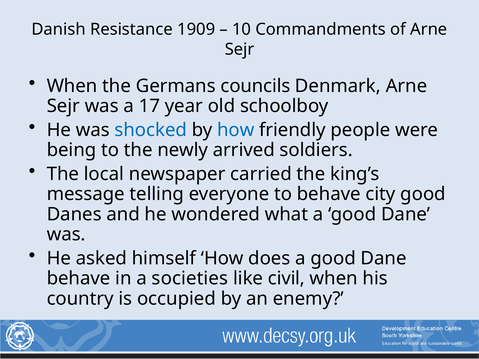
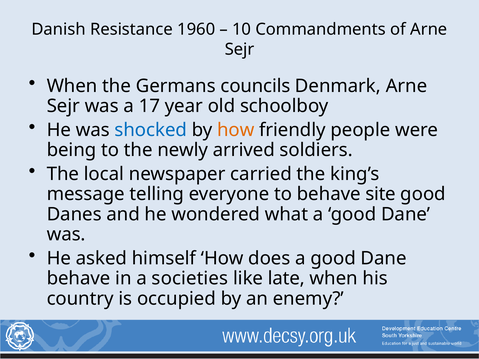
1909: 1909 -> 1960 (196, 29)
how colour: blue -> orange (236, 130)
city: city -> site (381, 194)
civil: civil -> late (286, 279)
